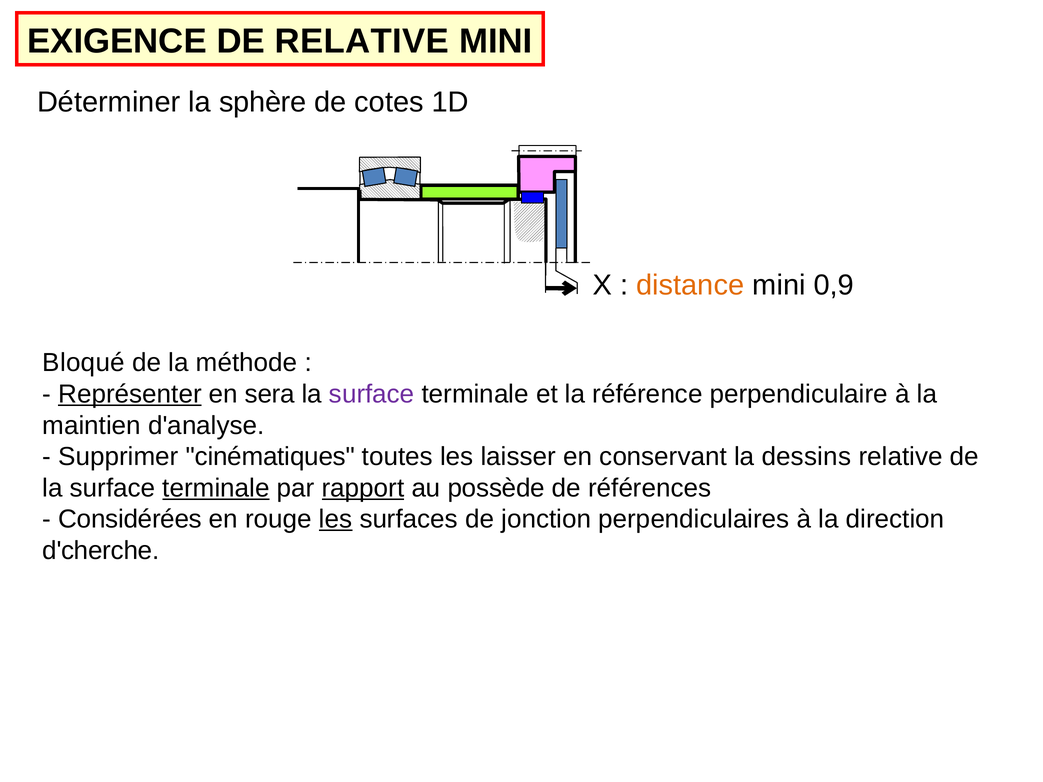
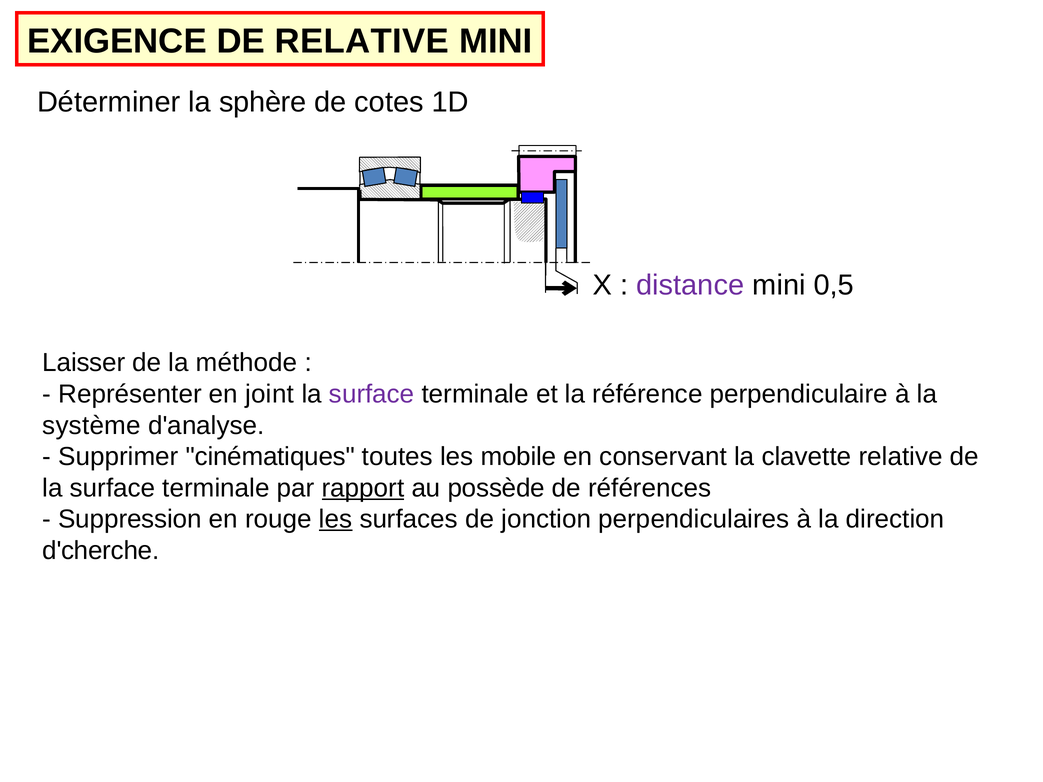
distance colour: orange -> purple (690, 285)
0,9: 0,9 -> 0,5 (834, 285)
Bloqué: Bloqué -> Laisser (84, 363)
Représenter underline: present -> none (130, 394)
sera: sera -> joint (270, 394)
maintien: maintien -> système (92, 426)
laisser: laisser -> mobile (518, 457)
dessins: dessins -> clavette (806, 457)
terminale underline: present -> none (216, 488)
Considérées: Considérées -> Suppression (130, 519)
